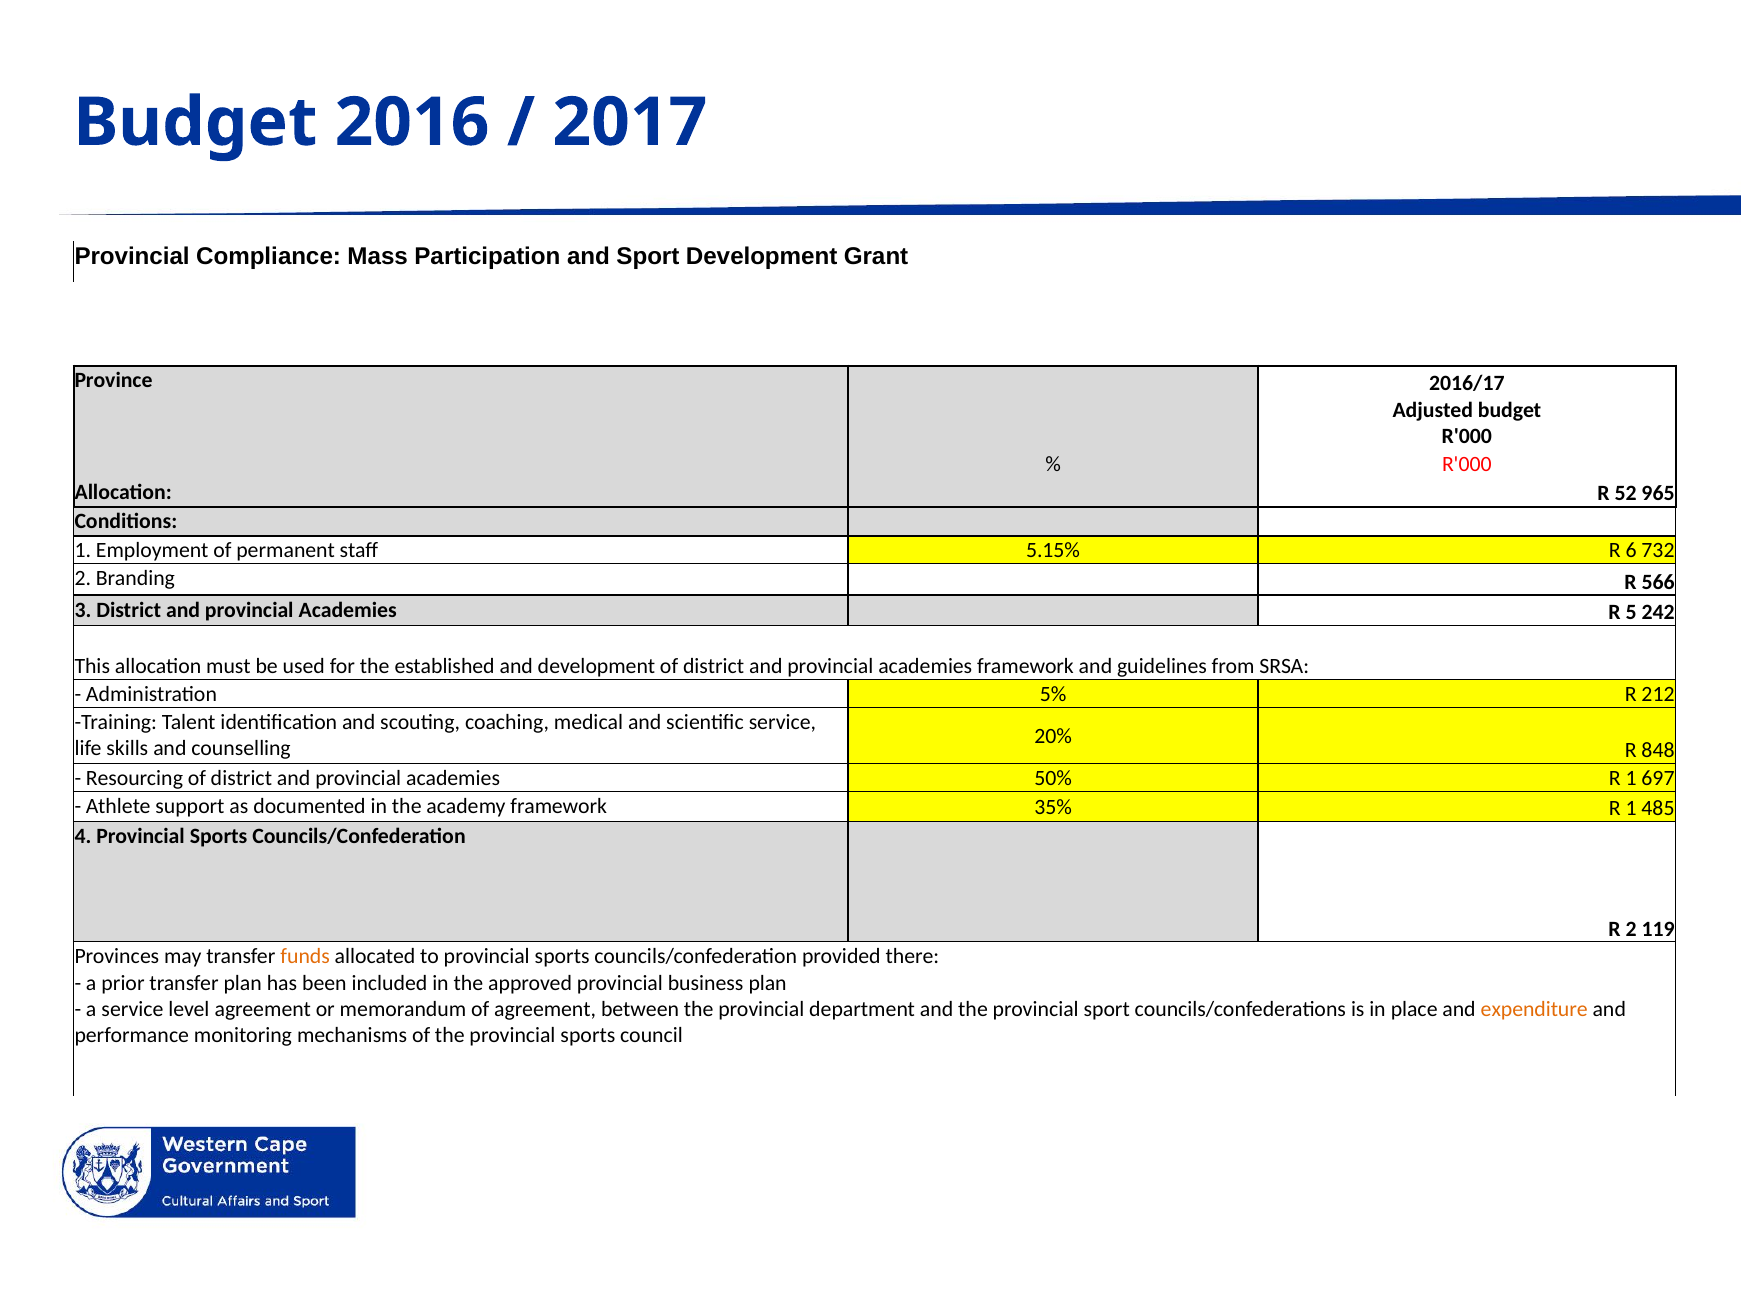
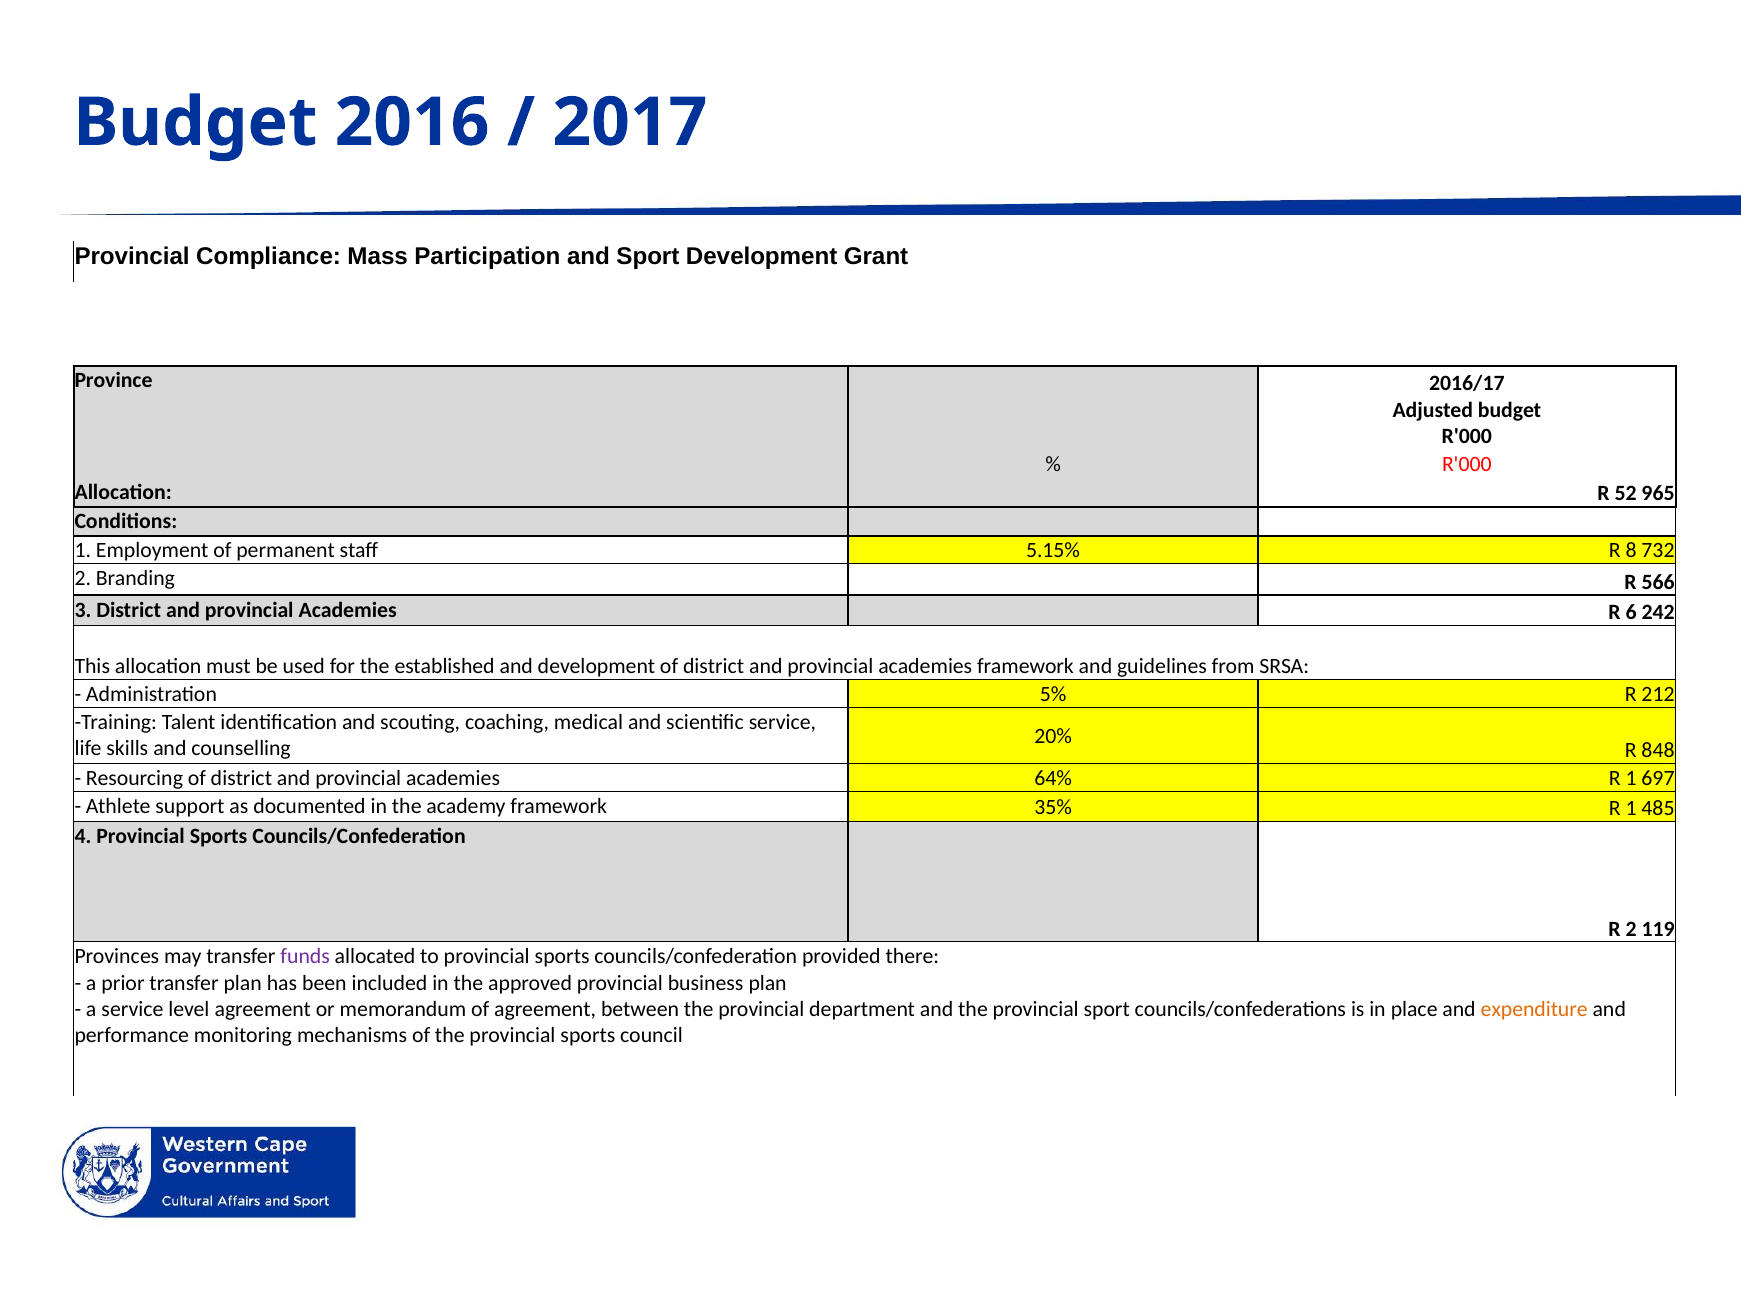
6: 6 -> 8 (1631, 551)
5: 5 -> 6 (1631, 612)
50%: 50% -> 64% (1053, 778)
funds colour: orange -> purple (305, 956)
